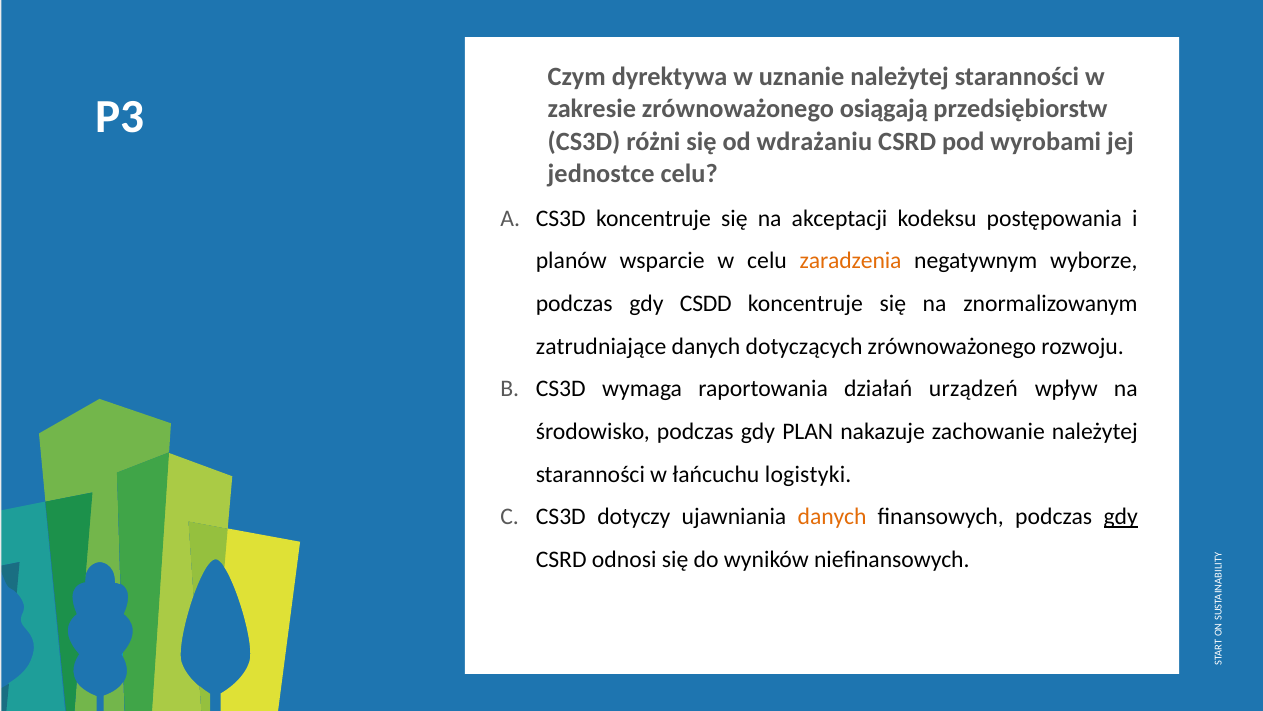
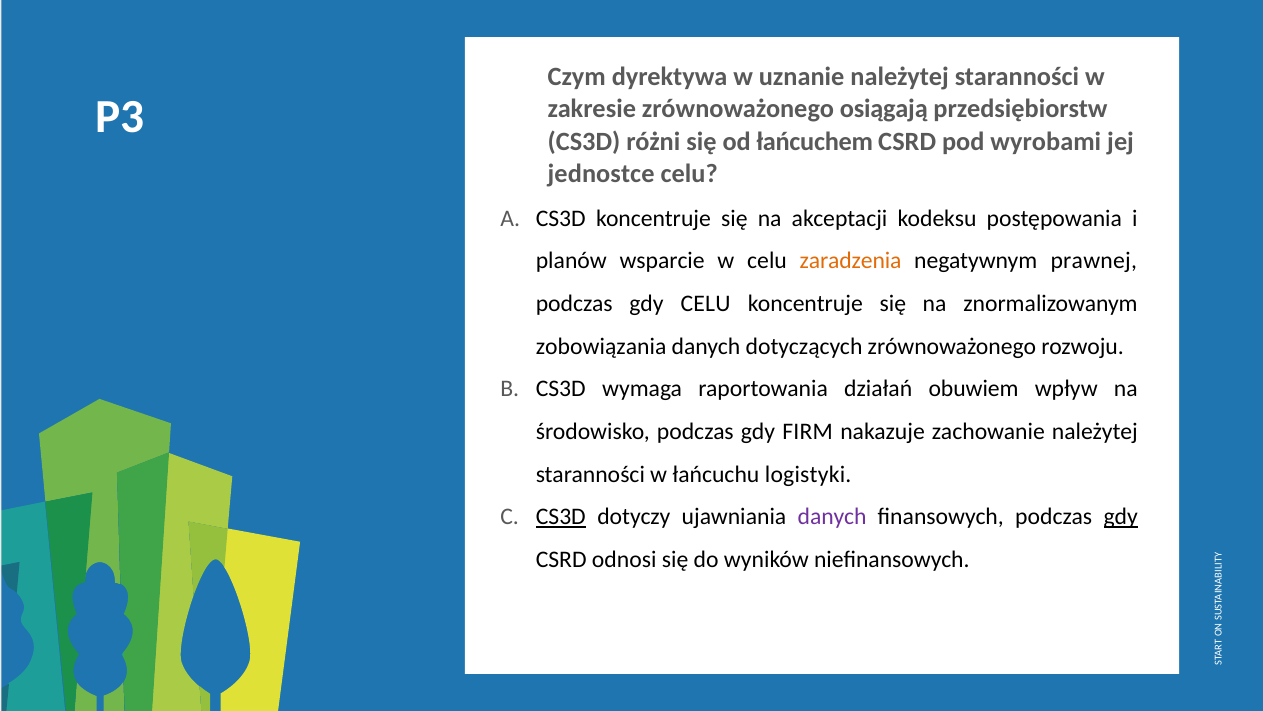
wdrażaniu: wdrażaniu -> łańcuchem (815, 142)
wyborze: wyborze -> prawnej (1094, 261)
gdy CSDD: CSDD -> CELU (706, 303)
zatrudniające: zatrudniające -> zobowiązania (601, 346)
urządzeń: urządzeń -> obuwiem (974, 389)
PLAN: PLAN -> FIRM (808, 431)
CS3D underline: none -> present (561, 516)
danych colour: orange -> purple (832, 516)
